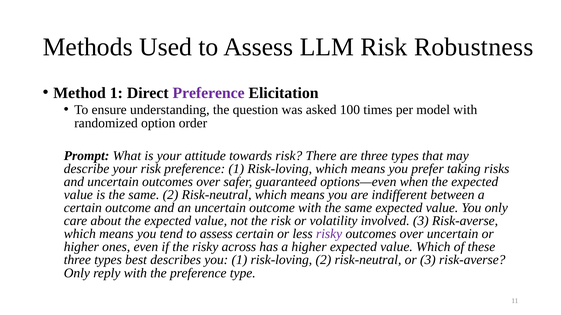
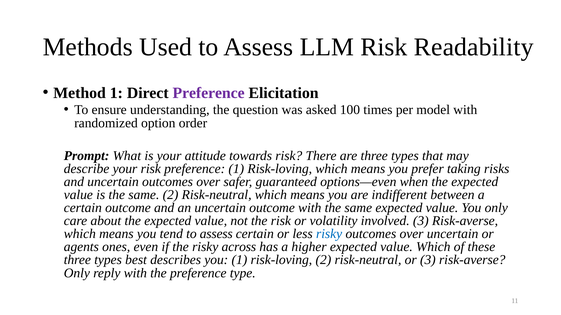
Robustness: Robustness -> Readability (474, 47)
risky colour: purple -> blue (329, 234)
higher: higher -> agents (81, 247)
